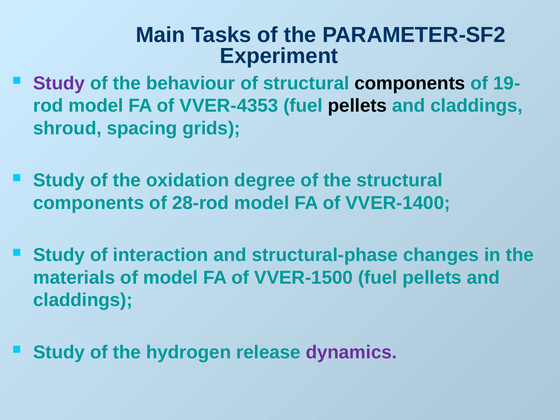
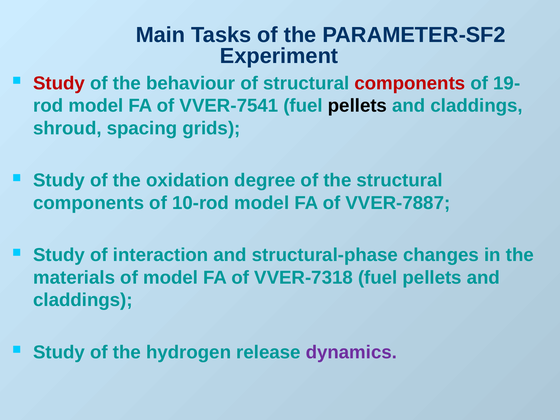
Study colour: purple -> red (59, 83)
components colour: black -> red (410, 83)
VVER-4353: VVER-4353 -> VVER-7541 (229, 106)
28-rod: 28-rod -> 10-rod (201, 203)
VVER-1400: VVER-1400 -> VVER-7887 (398, 203)
VVER-1500: VVER-1500 -> VVER-7318 (304, 278)
